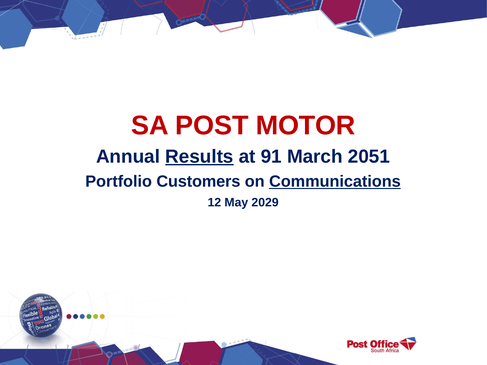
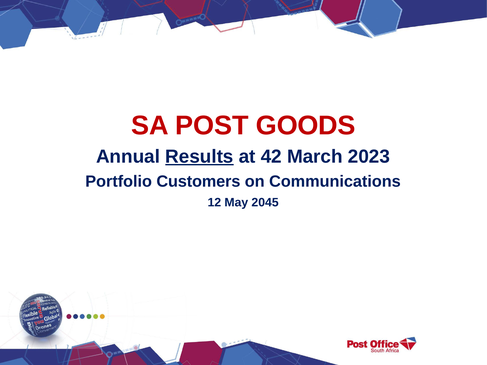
MOTOR: MOTOR -> GOODS (306, 126)
91: 91 -> 42 (271, 157)
2051: 2051 -> 2023 (369, 157)
Communications underline: present -> none (335, 182)
2029: 2029 -> 2045 (265, 202)
